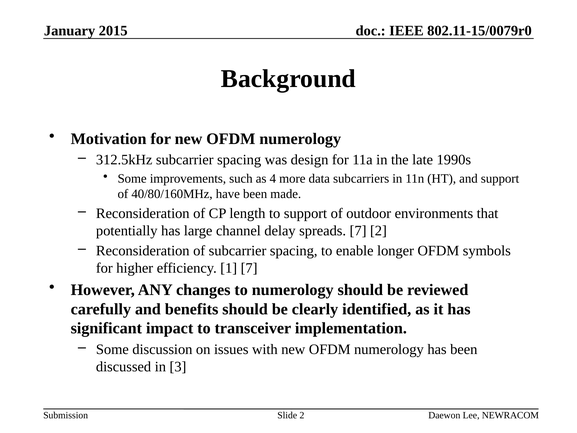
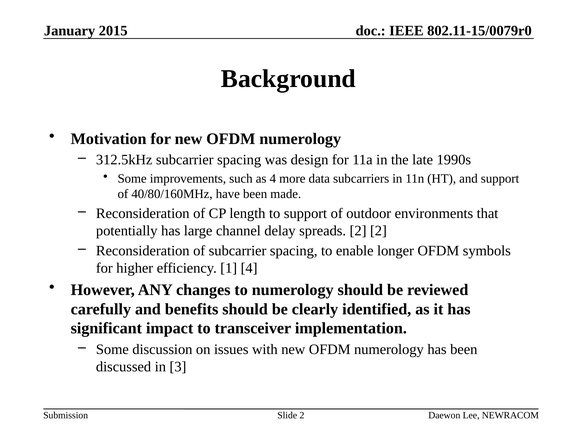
spreads 7: 7 -> 2 (358, 231)
1 7: 7 -> 4 (249, 268)
